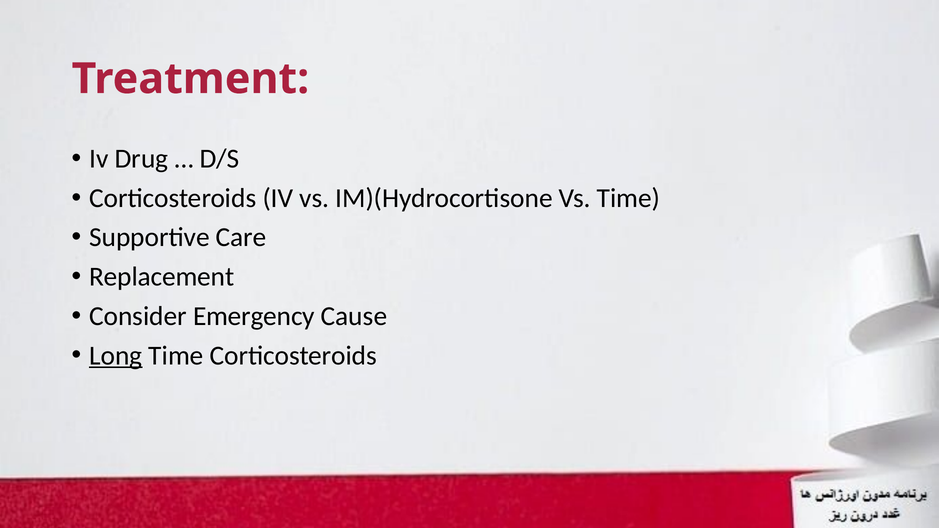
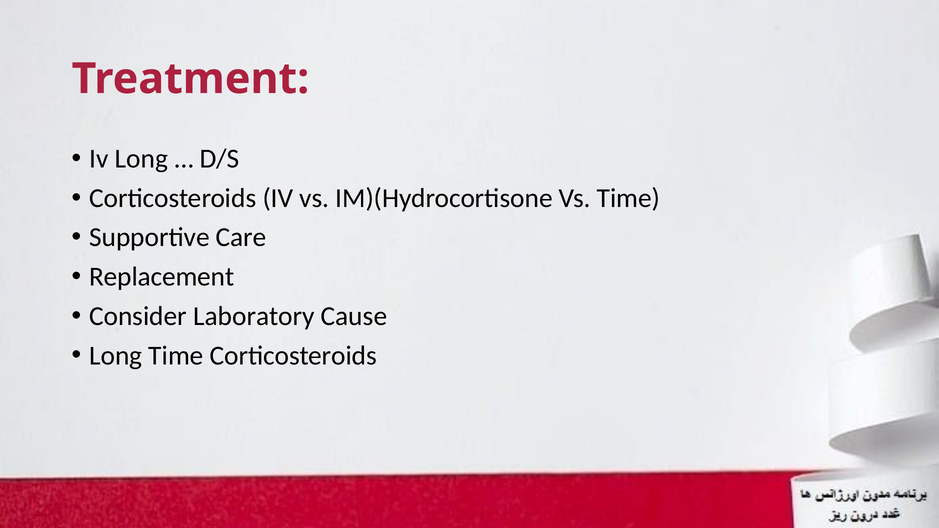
Iv Drug: Drug -> Long (141, 159)
Emergency: Emergency -> Laboratory (254, 316)
Long underline: present -> none (116, 356)
